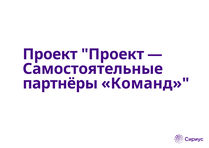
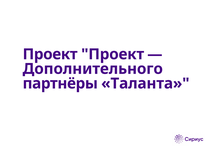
Самостоятельные: Самостоятельные -> Дополнительного (93, 69)
Команд: Команд -> Таланта (145, 83)
